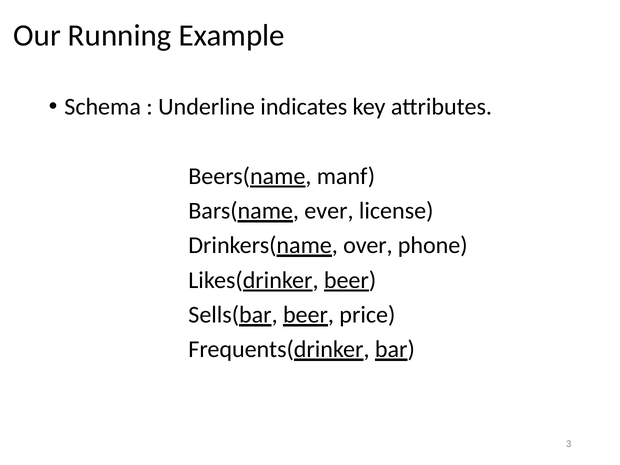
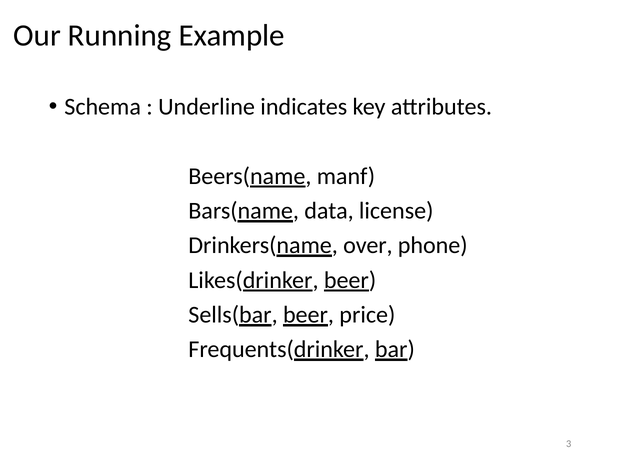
ever: ever -> data (329, 211)
